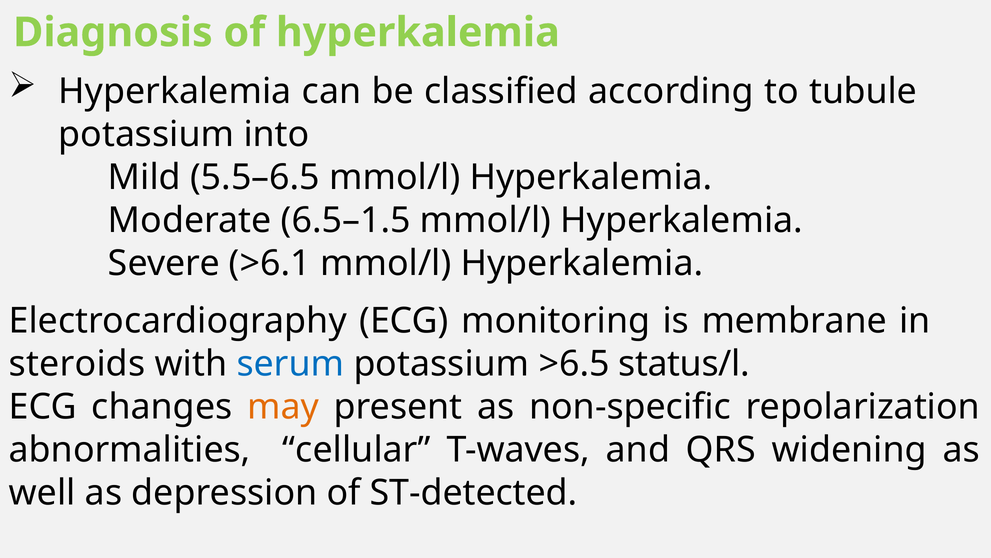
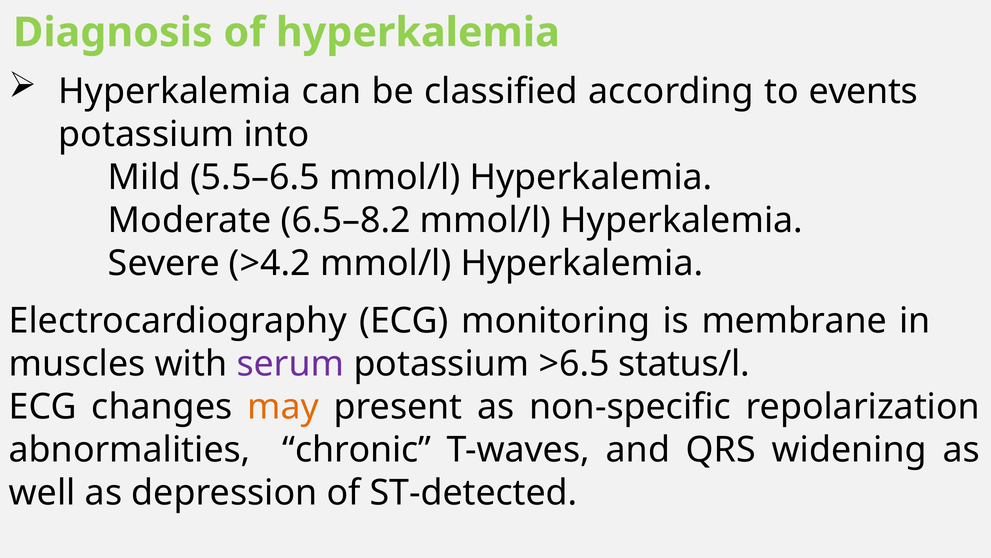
tubule: tubule -> events (863, 91)
6.5–1.5: 6.5–1.5 -> 6.5–8.2 (346, 220)
>6.1: >6.1 -> >4.2 (270, 263)
steroids: steroids -> muscles (77, 364)
serum colour: blue -> purple (290, 364)
cellular: cellular -> chronic (357, 449)
